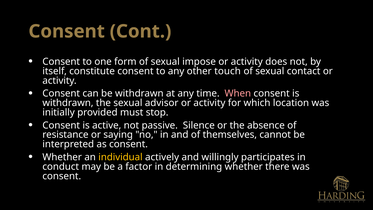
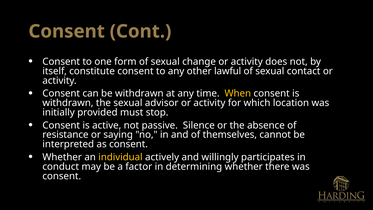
impose: impose -> change (199, 62)
touch: touch -> lawful (228, 71)
When colour: pink -> yellow (238, 93)
